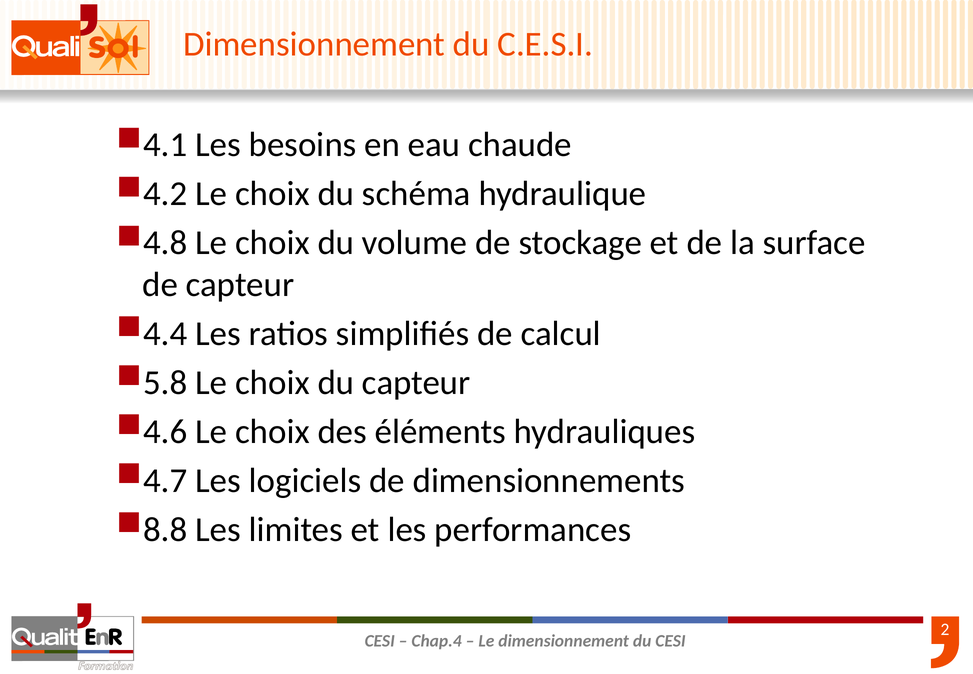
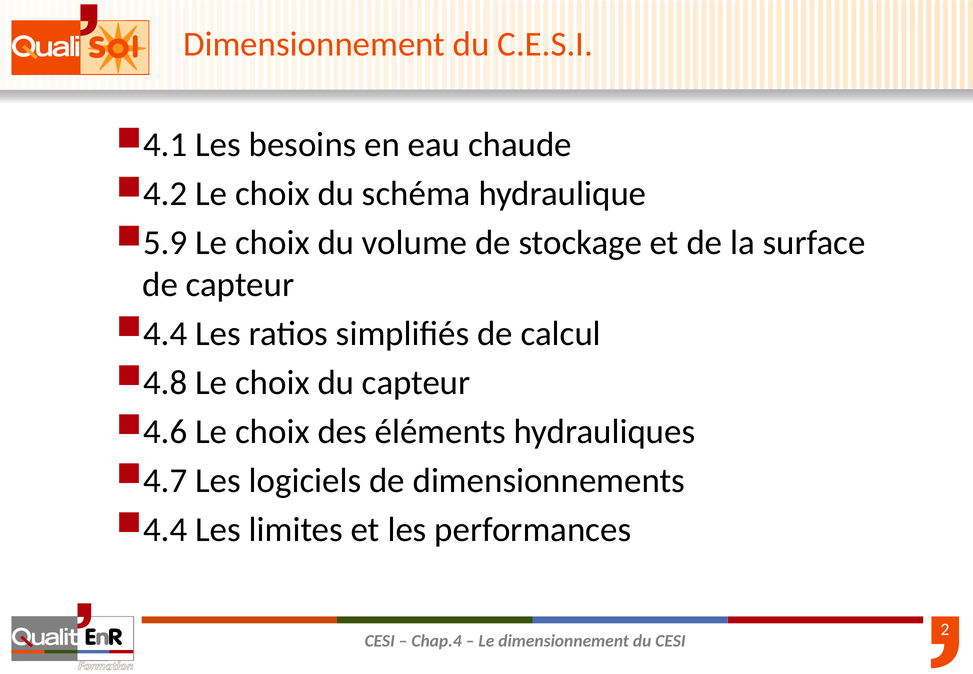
4.8: 4.8 -> 5.9 (165, 243)
5.8: 5.8 -> 4.8 (165, 382)
8.8: 8.8 -> 4.4 (165, 529)
